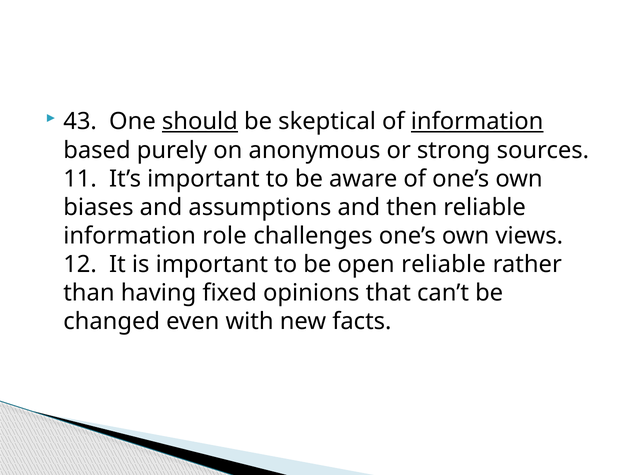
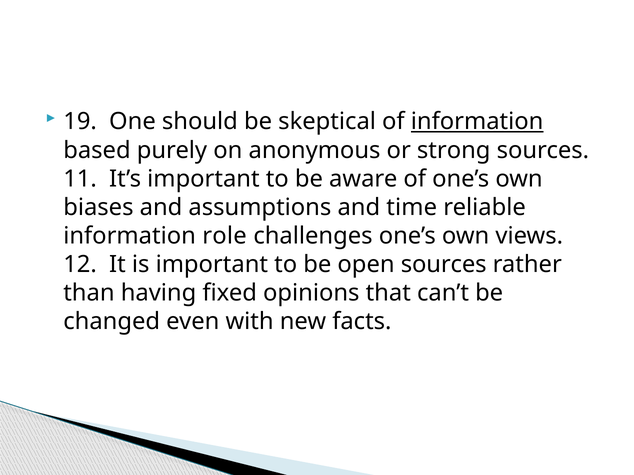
43: 43 -> 19 (80, 122)
should underline: present -> none (200, 122)
then: then -> time (412, 207)
open reliable: reliable -> sources (444, 265)
